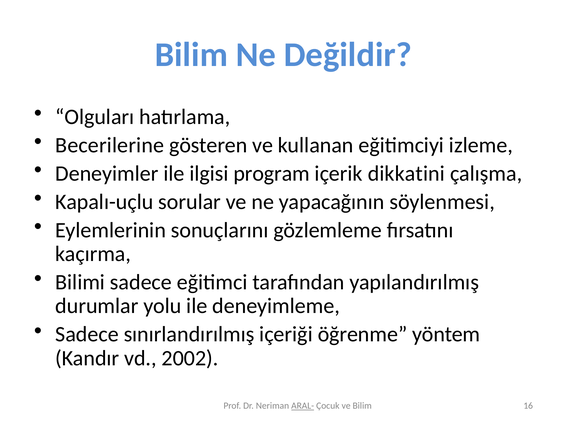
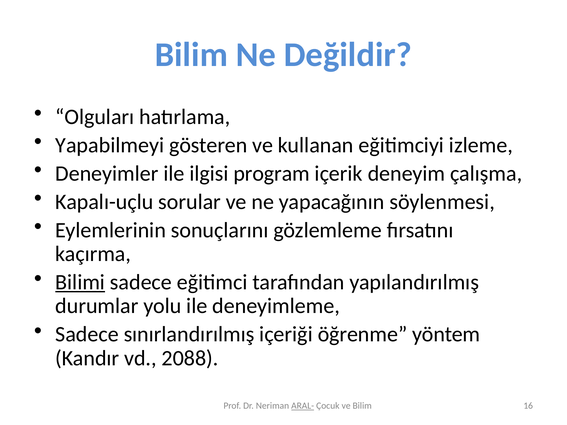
Becerilerine: Becerilerine -> Yapabilmeyi (110, 145)
dikkatini: dikkatini -> deneyim (406, 174)
Bilimi underline: none -> present (80, 282)
2002: 2002 -> 2088 (190, 358)
